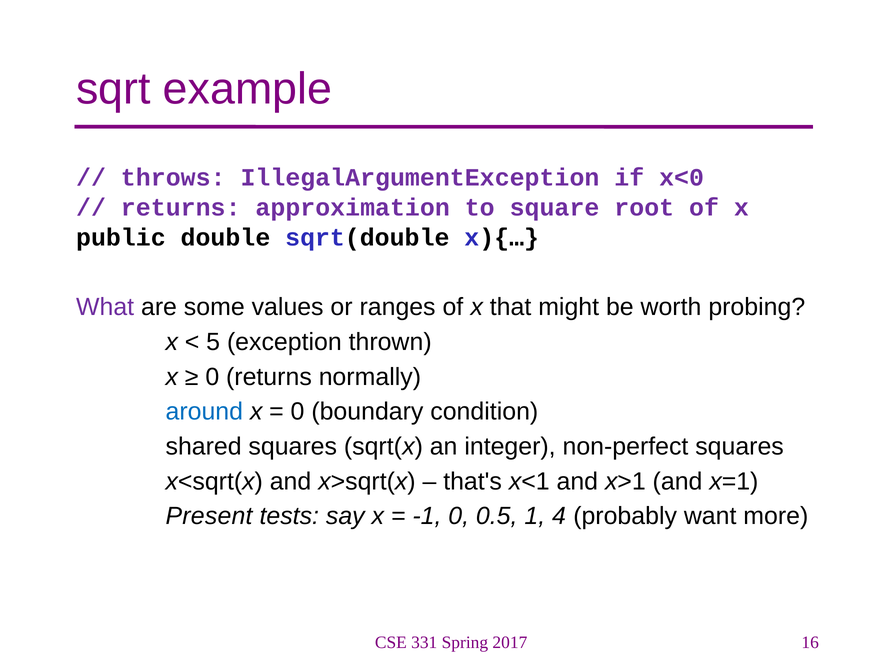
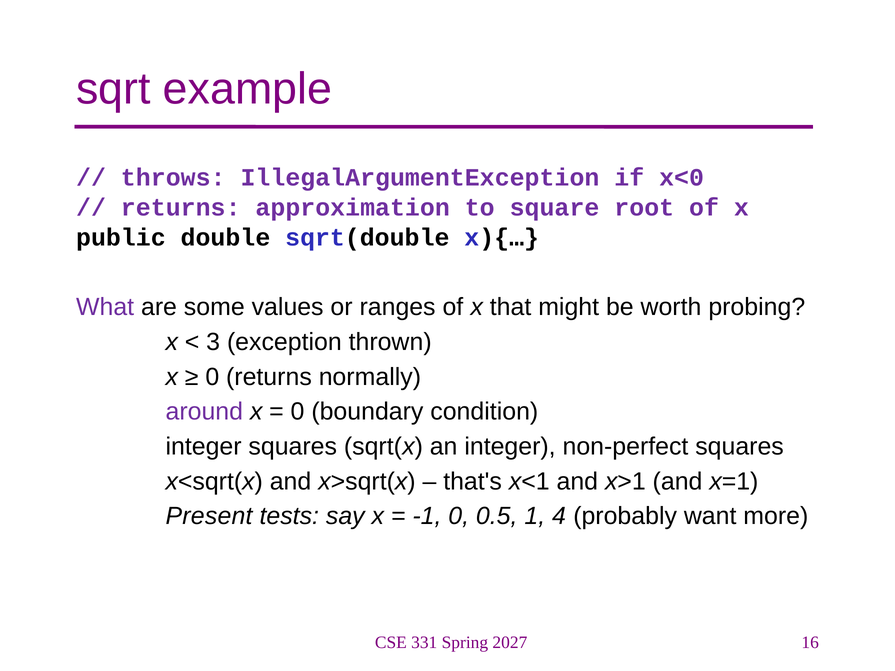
5: 5 -> 3 (213, 342)
around colour: blue -> purple (204, 412)
shared: shared -> integer (204, 447)
2017: 2017 -> 2027 (510, 643)
